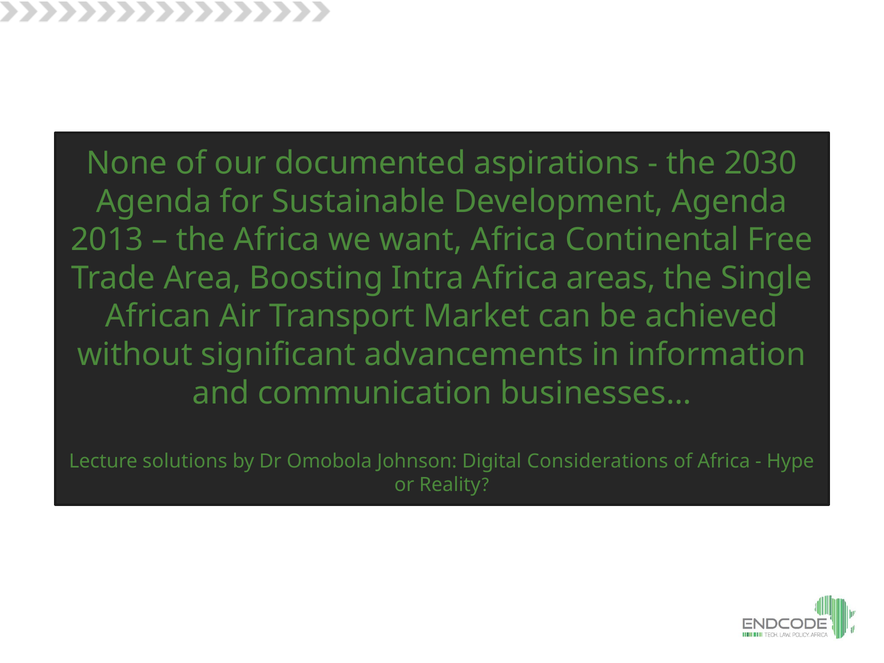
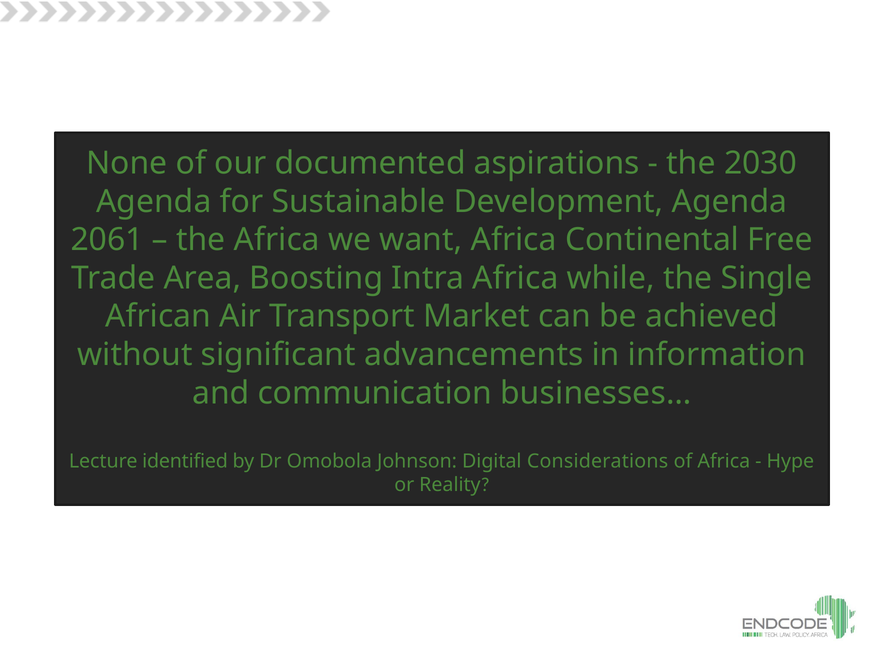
2013: 2013 -> 2061 (107, 240)
areas: areas -> while (611, 278)
solutions: solutions -> identified (185, 461)
